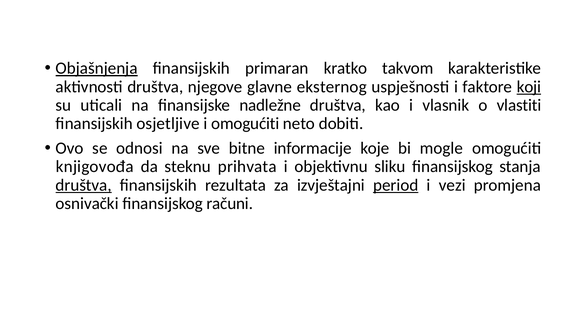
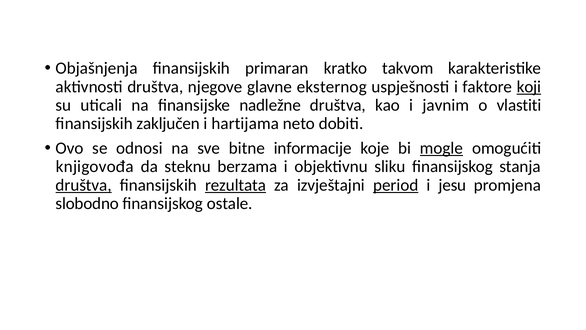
Objašnjenja underline: present -> none (97, 68)
vlasnik: vlasnik -> javnim (446, 105)
osjetljive: osjetljive -> zaključen (168, 124)
i omogućiti: omogućiti -> hartijama (245, 124)
mogle underline: none -> present (441, 148)
prihvata: prihvata -> berzama (247, 166)
rezultata underline: none -> present (236, 185)
vezi: vezi -> jesu (452, 185)
osnivački: osnivački -> slobodno (87, 203)
računi: računi -> ostale (230, 203)
